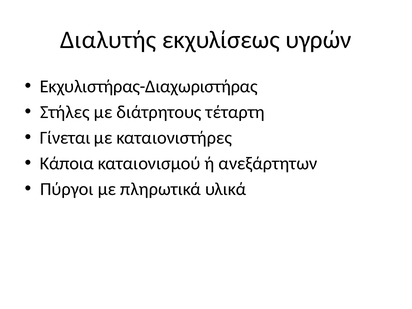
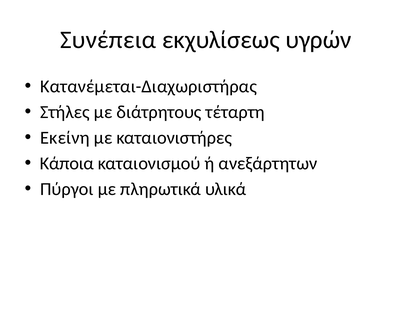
Διαλυτής: Διαλυτής -> Συνέπεια (108, 40)
Εκχυλιστήρας-Διαχωριστήρας: Εκχυλιστήρας-Διαχωριστήρας -> Κατανέμεται-Διαχωριστήρας (149, 86)
Γίνεται: Γίνεται -> Εκείνη (65, 138)
